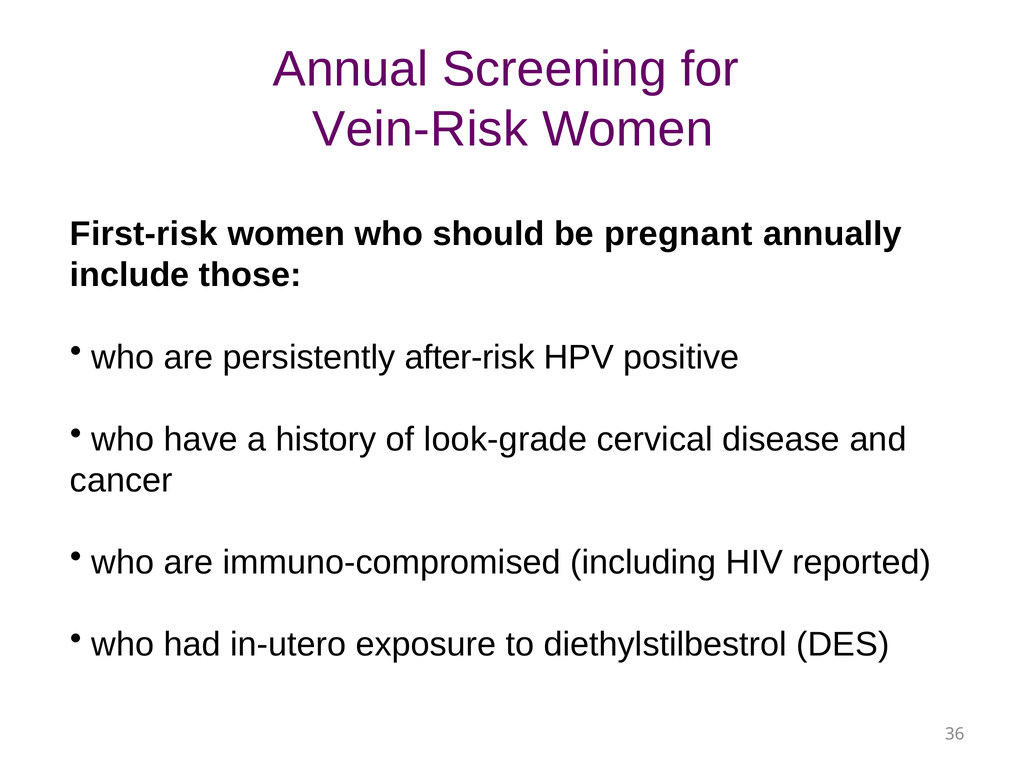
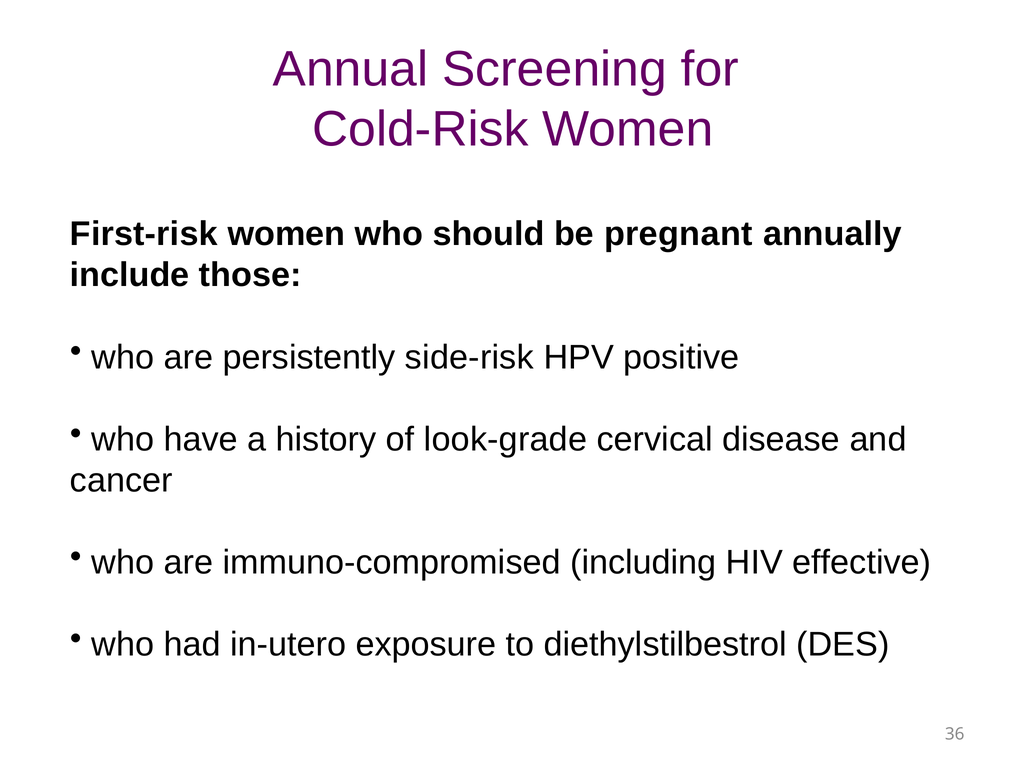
Vein-Risk: Vein-Risk -> Cold-Risk (420, 129)
after-risk: after-risk -> side-risk (469, 357)
reported: reported -> effective (862, 562)
